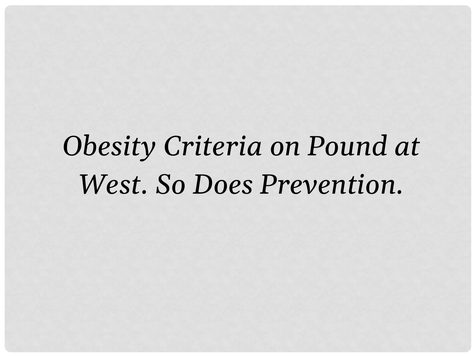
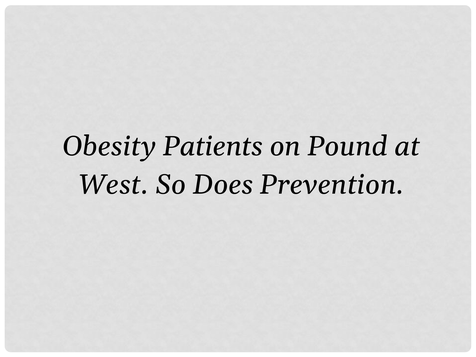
Criteria: Criteria -> Patients (213, 146)
